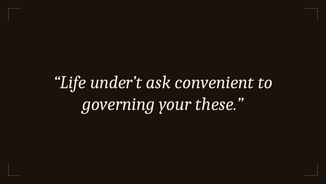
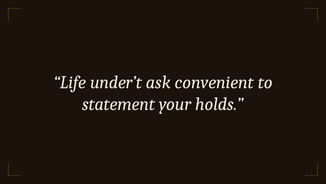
governing: governing -> statement (119, 104)
these: these -> holds (219, 104)
